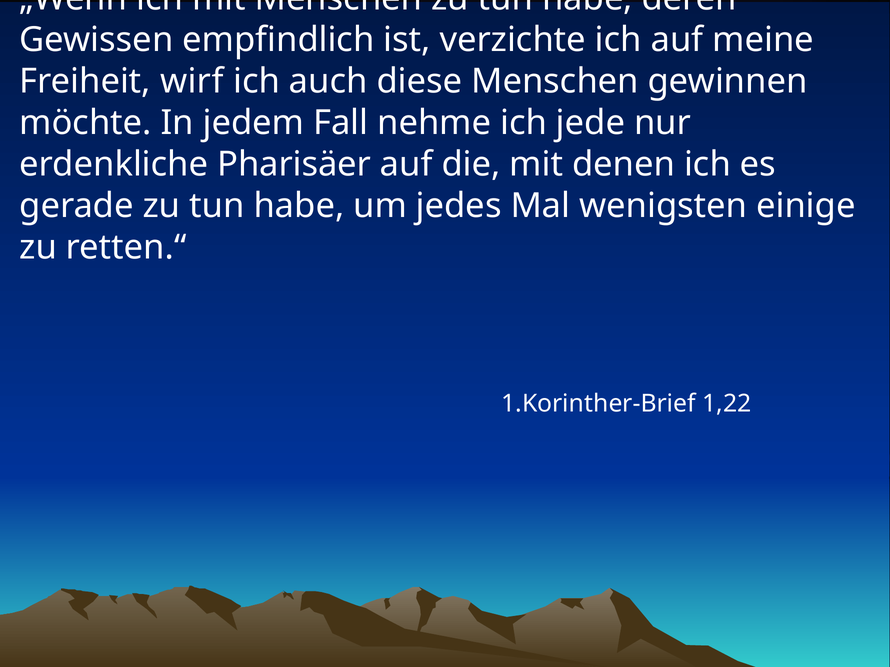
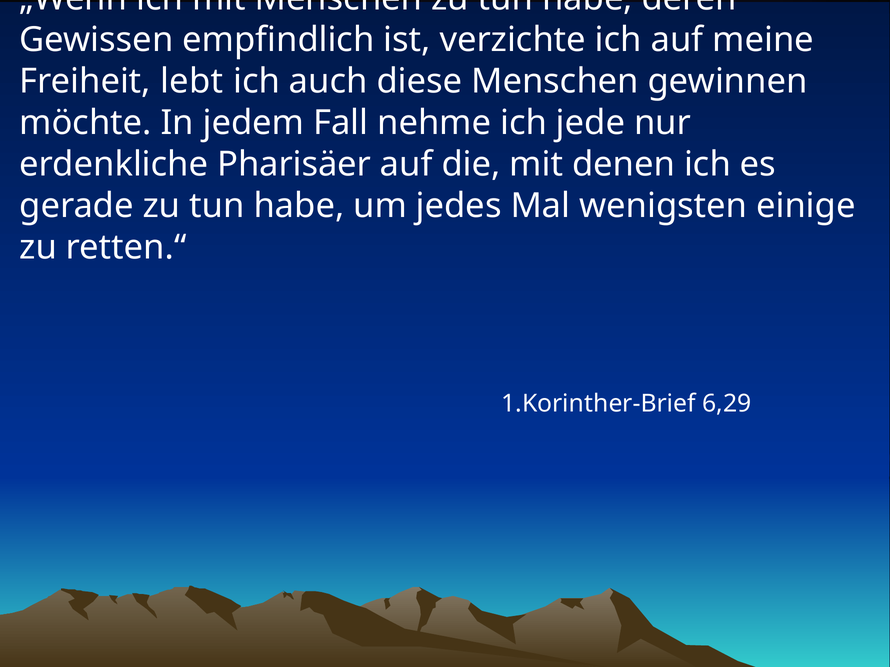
wirf: wirf -> lebt (192, 82)
1,22: 1,22 -> 6,29 (727, 404)
